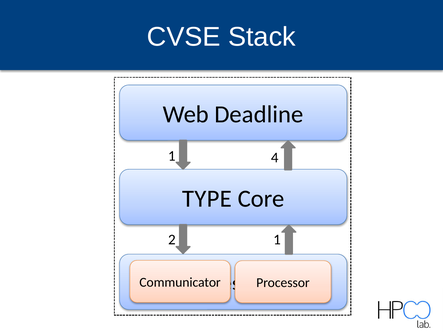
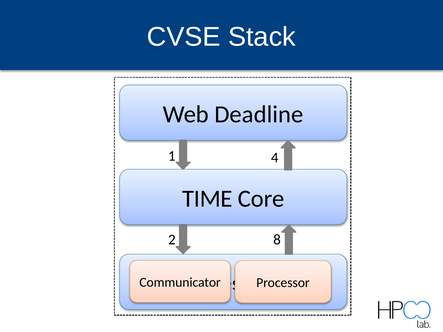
TYPE: TYPE -> TIME (207, 199)
2 1: 1 -> 8 (277, 240)
